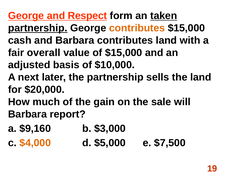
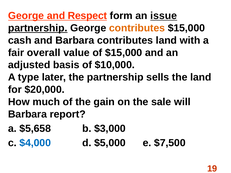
taken: taken -> issue (164, 16)
next: next -> type (29, 77)
$9,160: $9,160 -> $5,658 (35, 129)
$4,000 colour: orange -> blue (35, 143)
